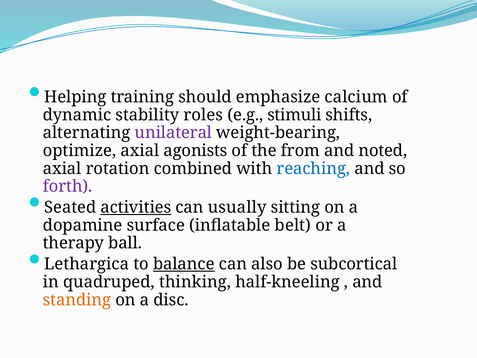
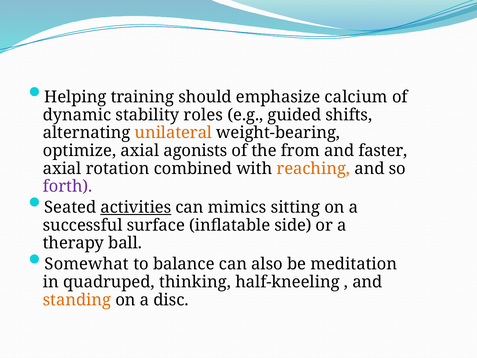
stimuli: stimuli -> guided (294, 115)
unilateral colour: purple -> orange (173, 133)
noted: noted -> faster (383, 151)
reaching colour: blue -> orange (313, 168)
usually: usually -> mimics (237, 207)
dopamine: dopamine -> successful (83, 225)
belt: belt -> side (293, 225)
Lethargica: Lethargica -> Somewhat (87, 264)
balance underline: present -> none (184, 264)
subcortical: subcortical -> meditation (354, 264)
